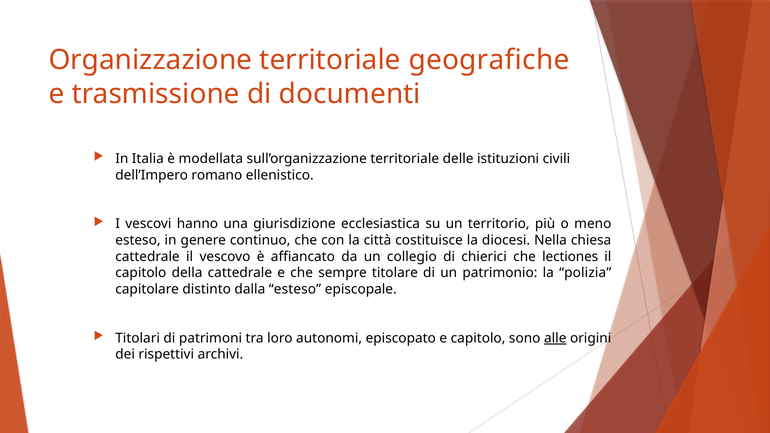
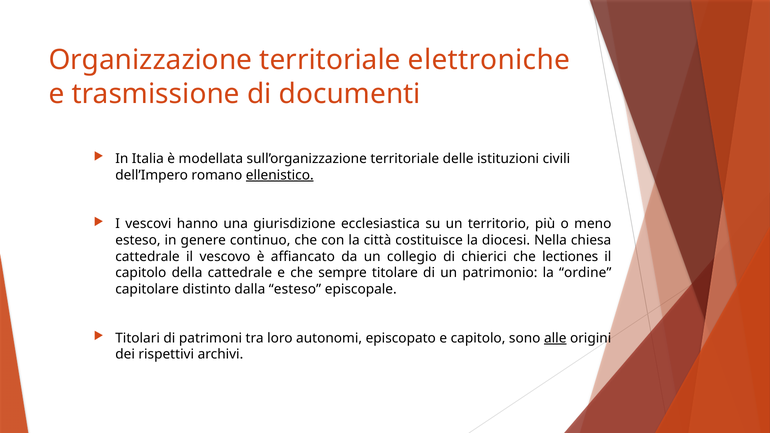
geografiche: geografiche -> elettroniche (489, 60)
ellenistico underline: none -> present (280, 175)
polizia: polizia -> ordine (585, 273)
